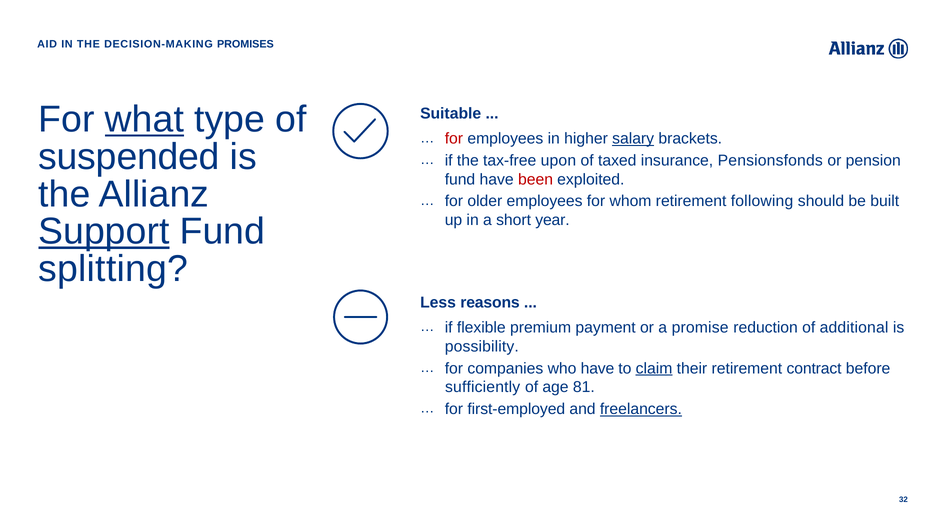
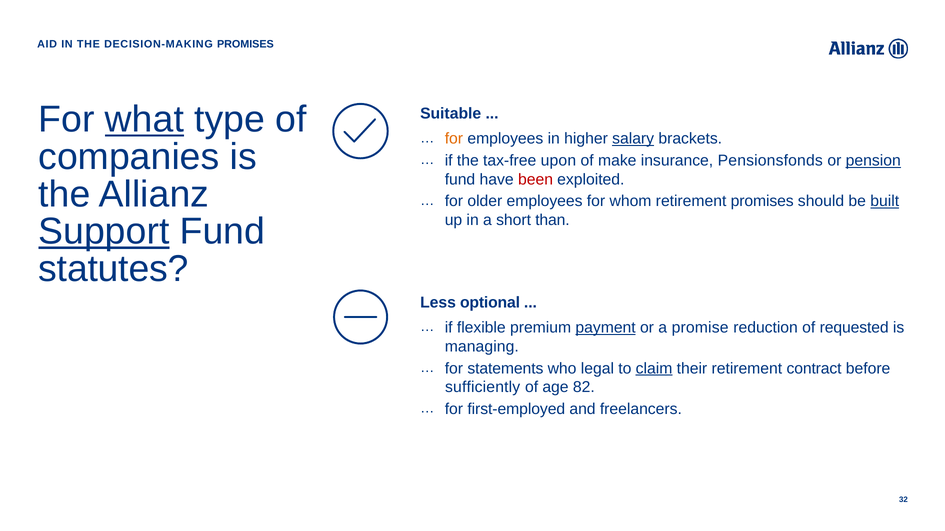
for colour: red -> orange (454, 139)
suspended: suspended -> companies (129, 157)
taxed: taxed -> make (617, 161)
pension underline: none -> present (873, 161)
retirement following: following -> promises (762, 201)
built underline: none -> present (885, 201)
year: year -> than (552, 220)
splitting: splitting -> statutes (113, 269)
reasons: reasons -> optional (490, 303)
payment underline: none -> present (606, 328)
additional: additional -> requested (854, 328)
possibility: possibility -> managing (482, 347)
companies: companies -> statements (505, 369)
who have: have -> legal (597, 369)
81: 81 -> 82 (584, 388)
freelancers underline: present -> none (641, 410)
